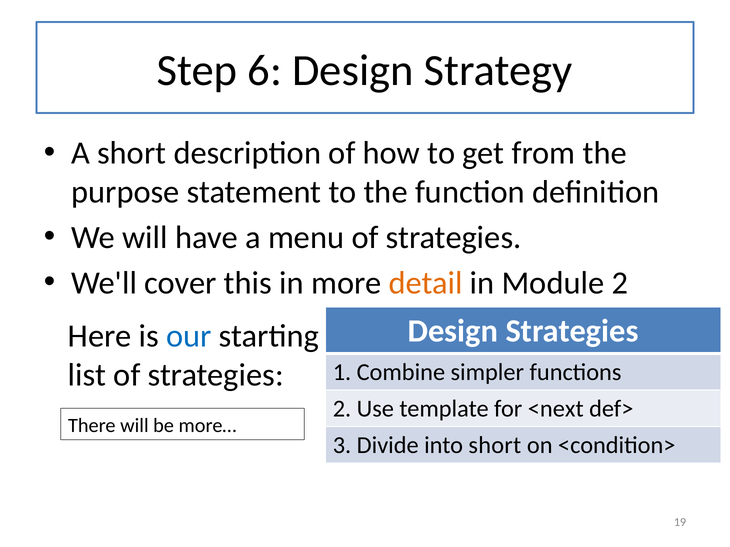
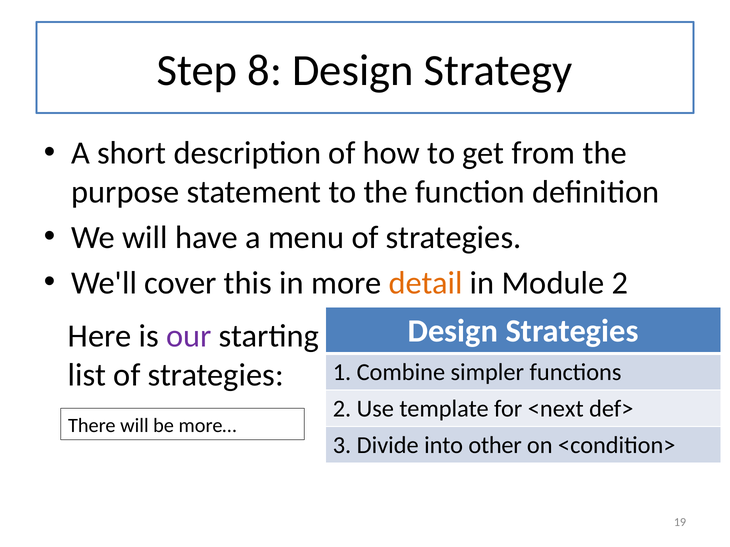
6: 6 -> 8 (265, 71)
our colour: blue -> purple (189, 336)
into short: short -> other (495, 446)
